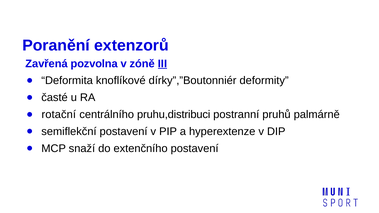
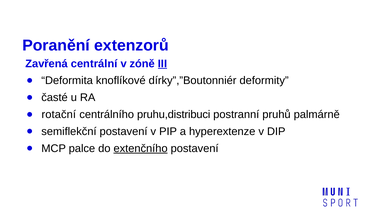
pozvolna: pozvolna -> centrální (94, 64)
snaží: snaží -> palce (82, 149)
extenčního underline: none -> present (141, 149)
